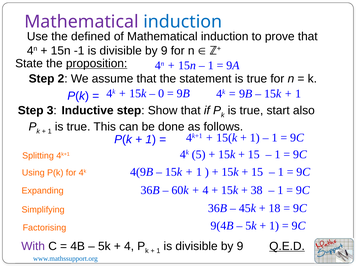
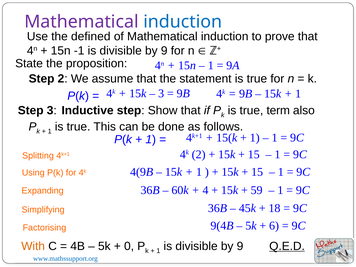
proposition underline: present -> none (97, 63)
0: 0 -> 3 (161, 93)
start: start -> term (278, 110)
4k 5: 5 -> 2 (199, 154)
38: 38 -> 59 (257, 190)
1: 1 -> 6 (274, 226)
With colour: purple -> orange (33, 246)
4: 4 -> 0 (129, 246)
